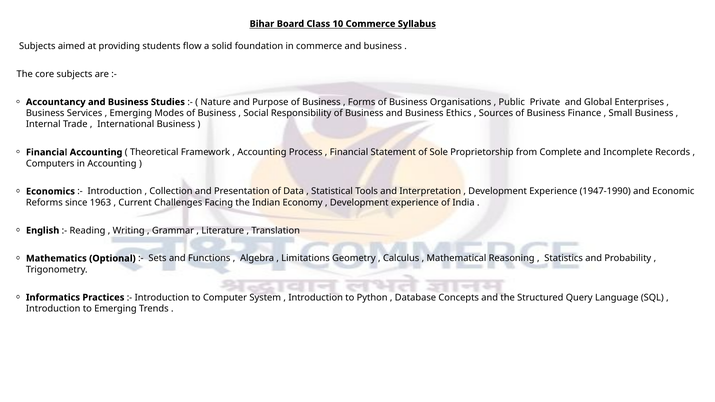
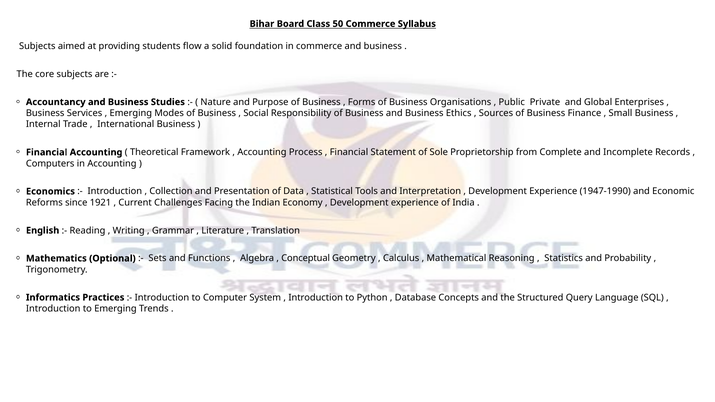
10: 10 -> 50 (338, 24)
1963: 1963 -> 1921 (100, 203)
Limitations: Limitations -> Conceptual (306, 258)
